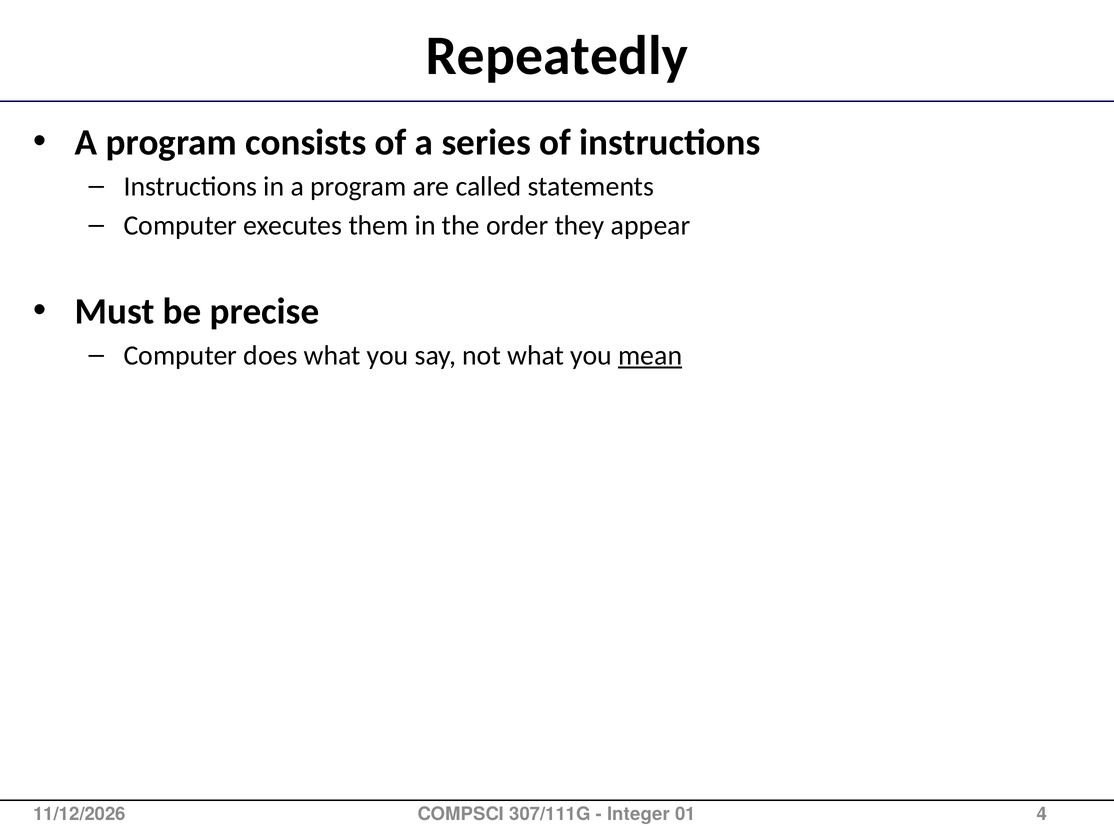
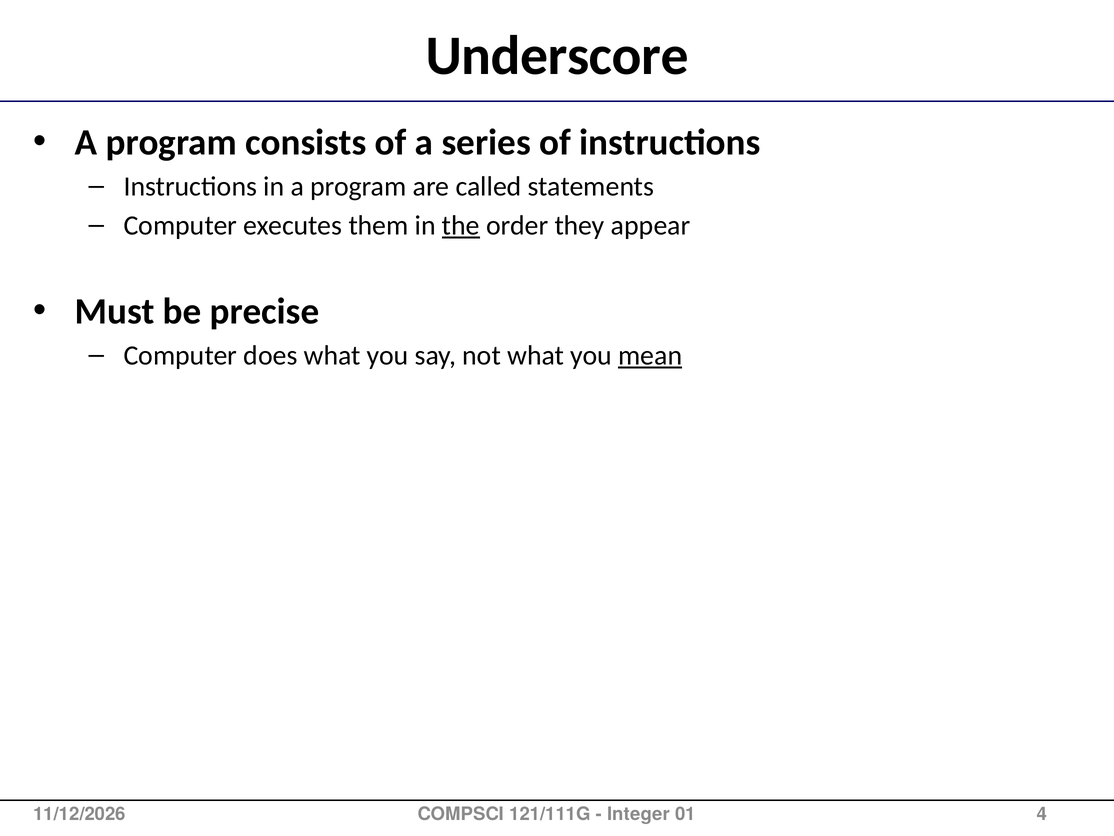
Repeatedly: Repeatedly -> Underscore (557, 56)
the underline: none -> present (461, 225)
307/111G: 307/111G -> 121/111G (550, 814)
